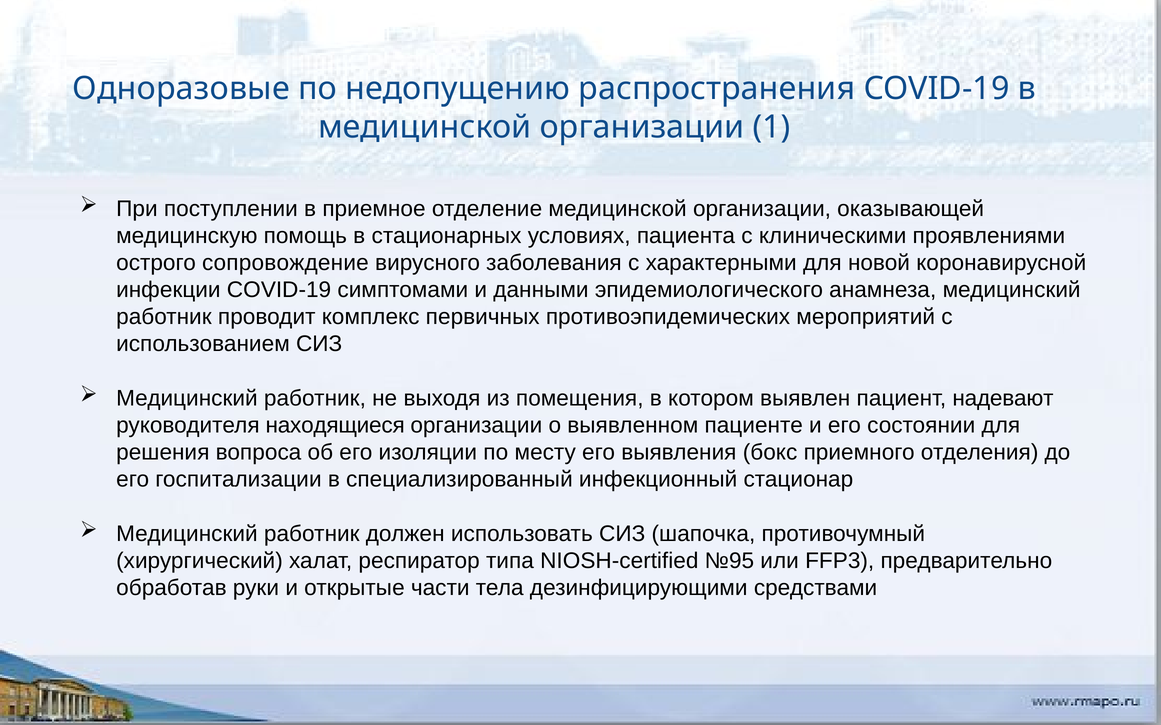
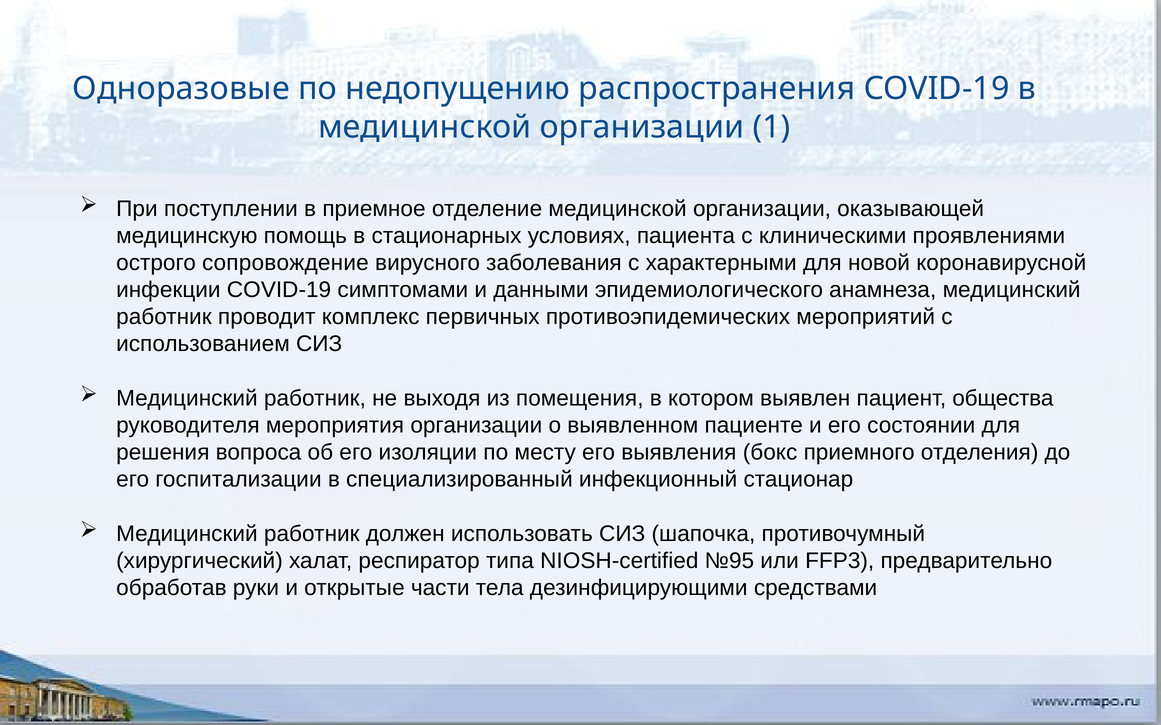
надевают: надевают -> общества (1003, 399)
находящиеся: находящиеся -> мероприятия (335, 426)
